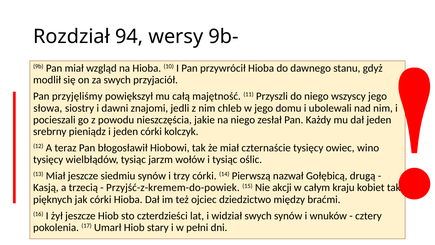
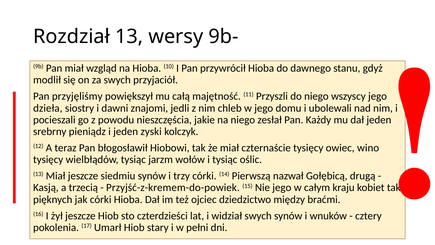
Rozdział 94: 94 -> 13 (129, 37)
słowa: słowa -> dzieła (48, 108)
jeden córki: córki -> zyski (151, 131)
Nie akcji: akcji -> jego (282, 187)
